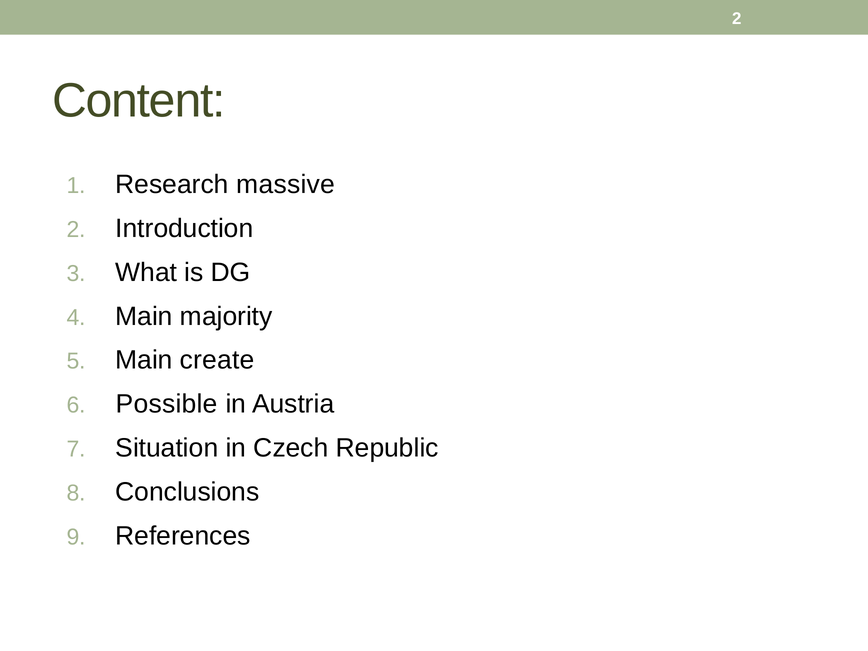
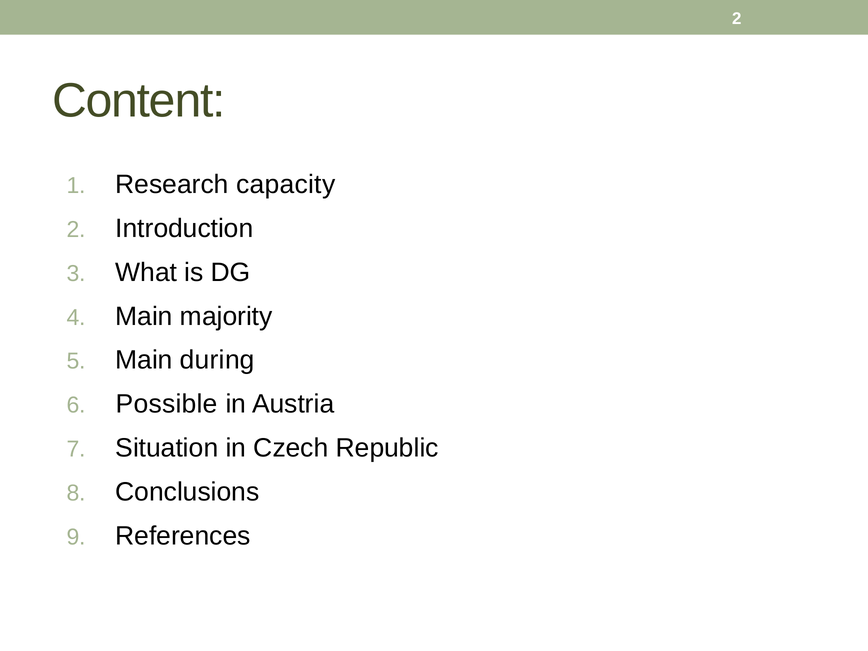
massive: massive -> capacity (286, 184)
create: create -> during (217, 360)
